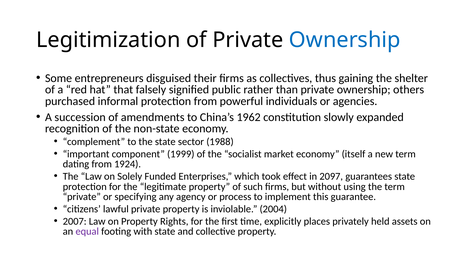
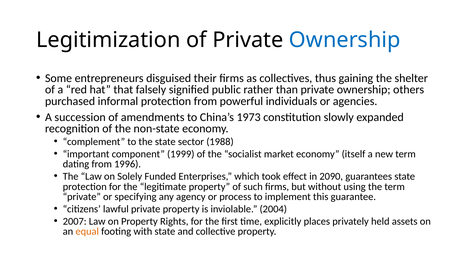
1962: 1962 -> 1973 (249, 117)
1924: 1924 -> 1996 (128, 164)
2097: 2097 -> 2090 (331, 176)
equal colour: purple -> orange (87, 231)
